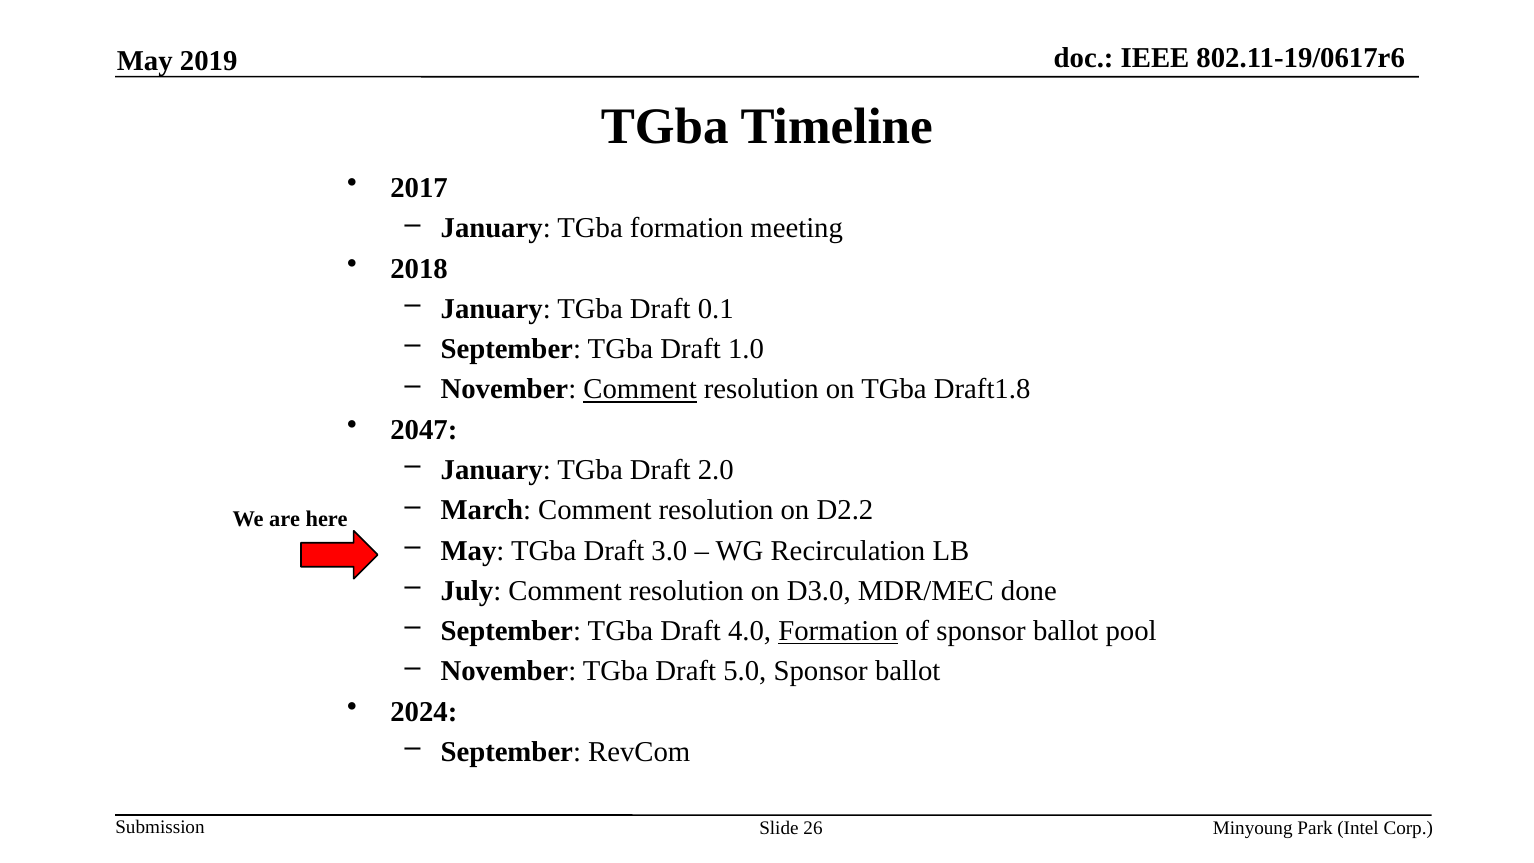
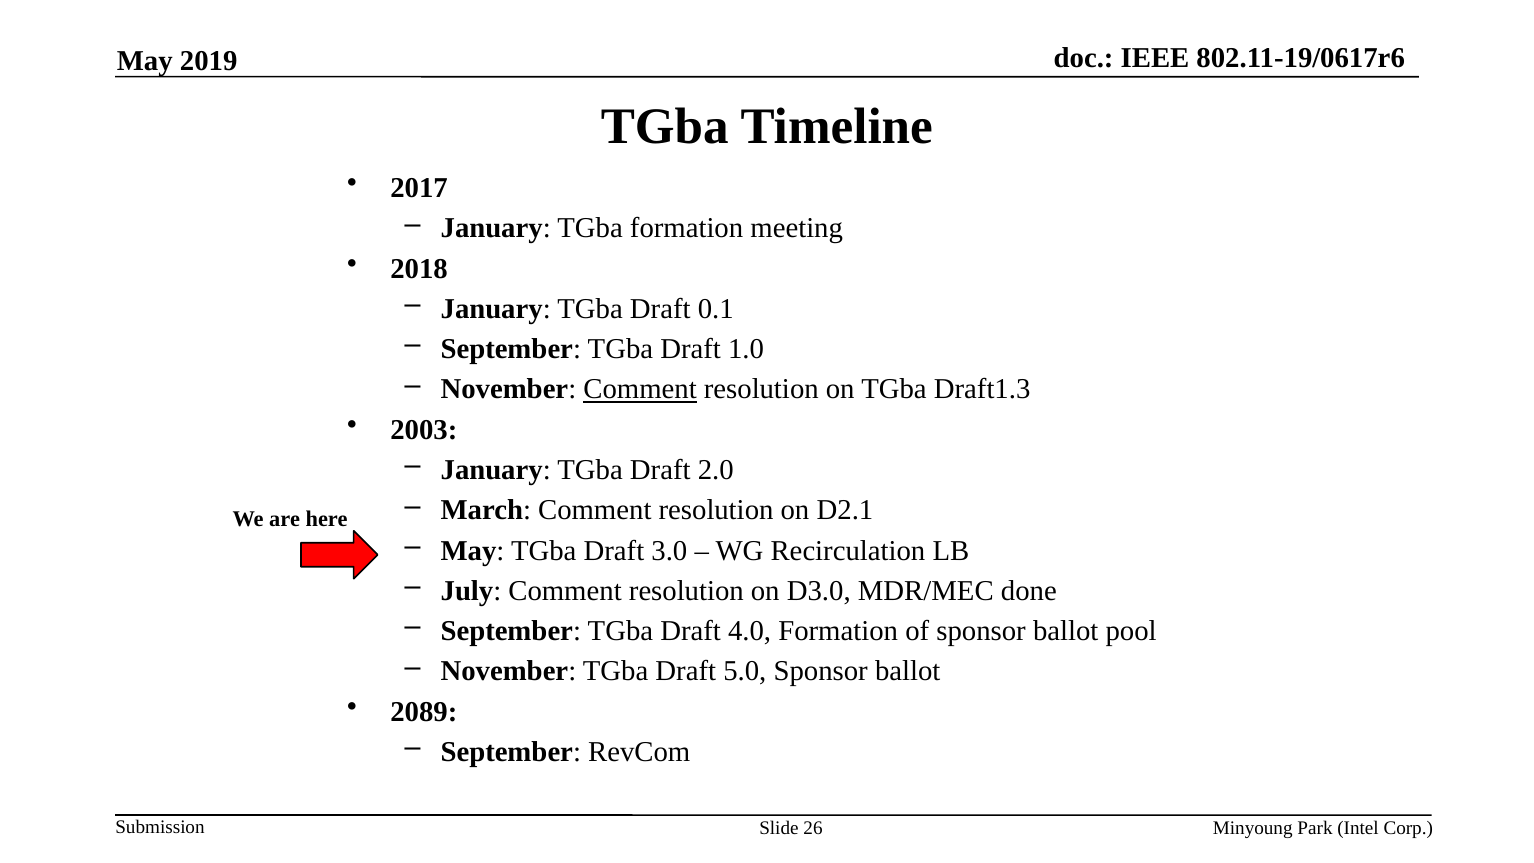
Draft1.8: Draft1.8 -> Draft1.3 (982, 389)
2047: 2047 -> 2003 (424, 430)
D2.2: D2.2 -> D2.1 (845, 510)
Formation underline: present -> none (838, 631)
2024: 2024 -> 2089 (424, 712)
